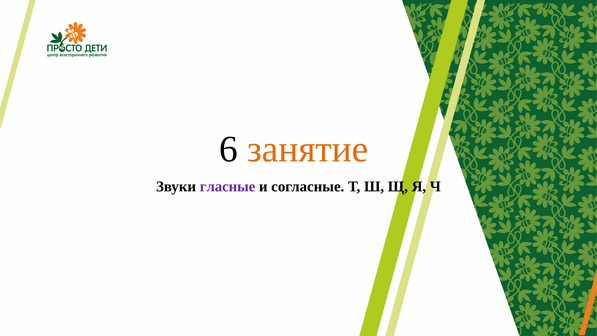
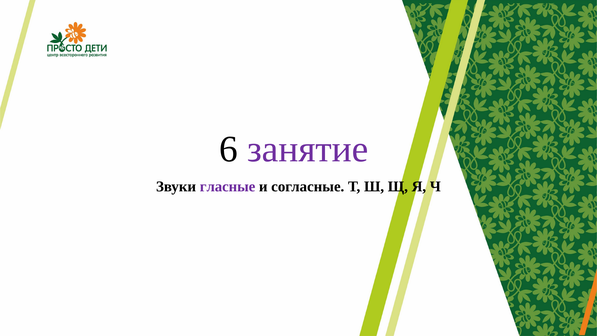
занятие colour: orange -> purple (308, 149)
